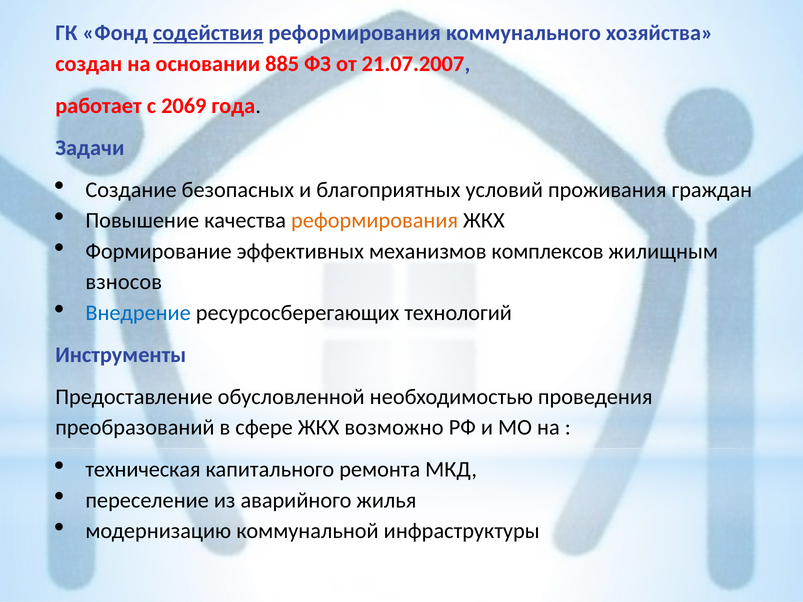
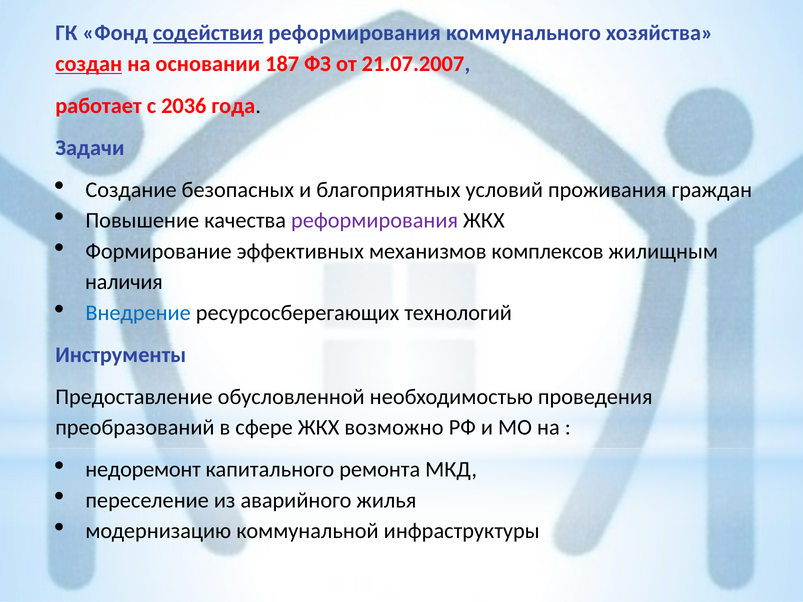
создан underline: none -> present (89, 64)
885: 885 -> 187 (282, 64)
2069: 2069 -> 2036 (184, 106)
реформирования colour: orange -> purple (375, 221)
взносов: взносов -> наличия (124, 282)
техническая: техническая -> недоремонт (143, 470)
